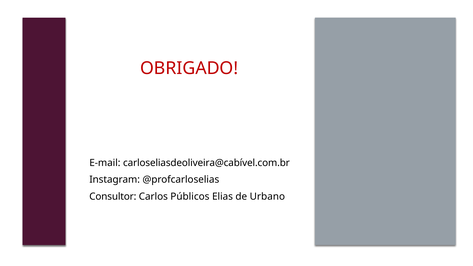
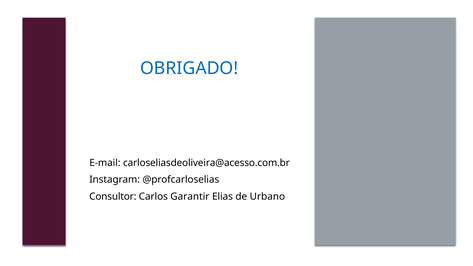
OBRIGADO colour: red -> blue (189, 68)
carloseliasdeoliveira@cabível.com.br: carloseliasdeoliveira@cabível.com.br -> carloseliasdeoliveira@acesso.com.br (206, 163)
Públicos: Públicos -> Garantir (190, 197)
